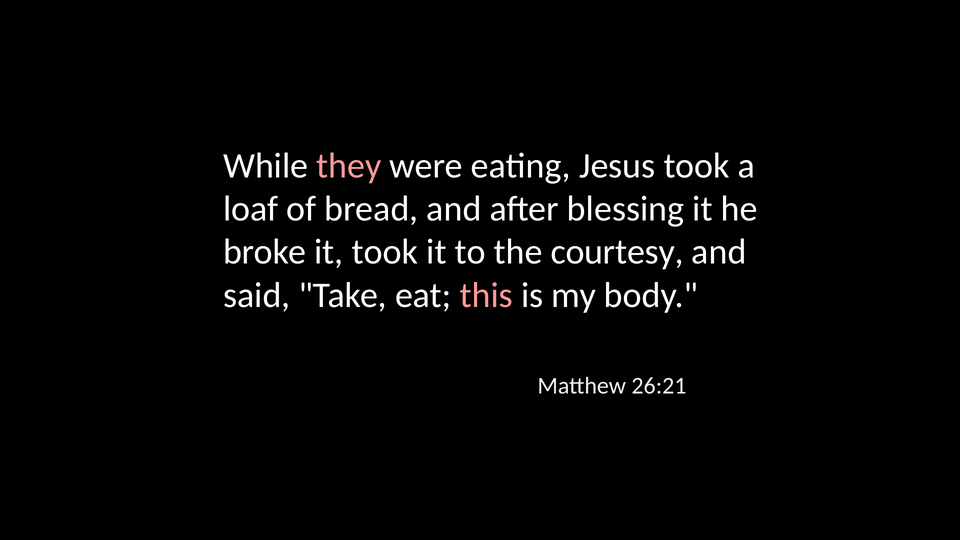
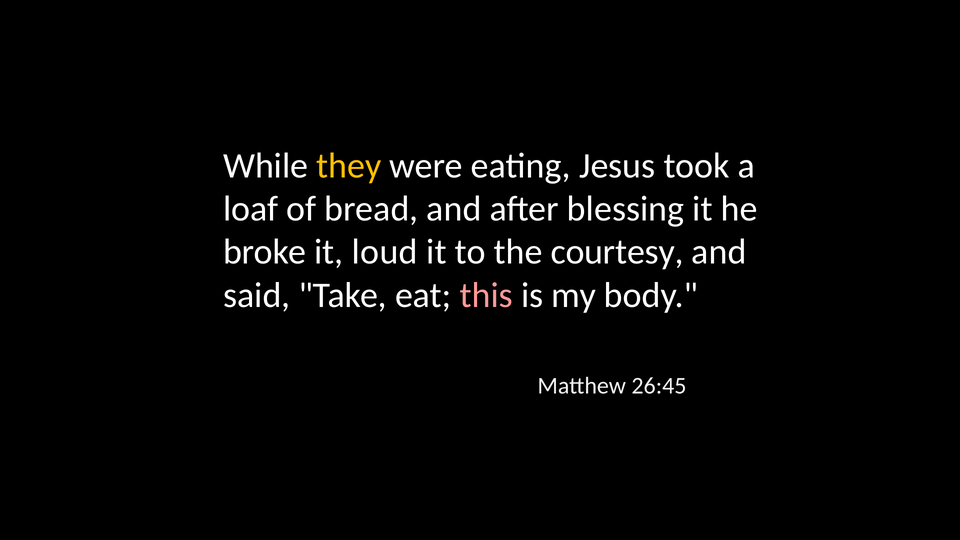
they colour: pink -> yellow (349, 166)
it took: took -> loud (385, 252)
26:21: 26:21 -> 26:45 (659, 386)
